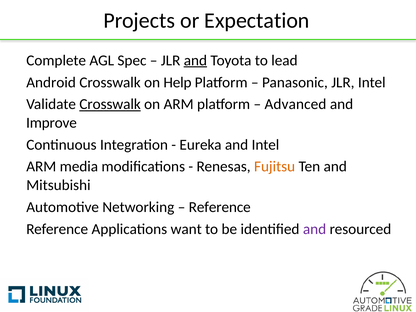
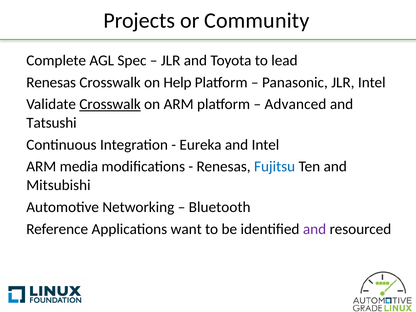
Expectation: Expectation -> Community (257, 21)
and underline: present -> none (195, 60)
Android: Android -> Renesas (51, 82)
Improve: Improve -> Tatsushi (51, 123)
Fujitsu colour: orange -> blue (275, 167)
Reference: Reference -> Bluetooth (220, 207)
